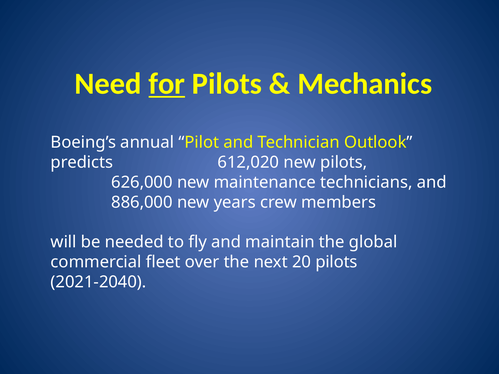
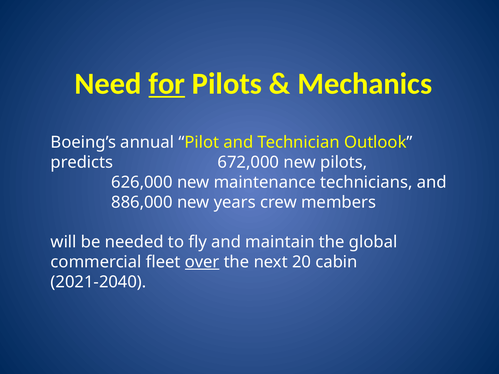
612,020: 612,020 -> 672,000 (248, 162)
over underline: none -> present (202, 262)
20 pilots: pilots -> cabin (336, 262)
